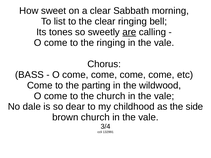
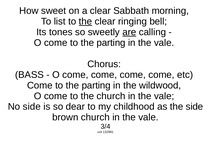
the underline: none -> present (85, 21)
ringing: ringing -> parting (111, 43)
No dale: dale -> side (32, 107)
